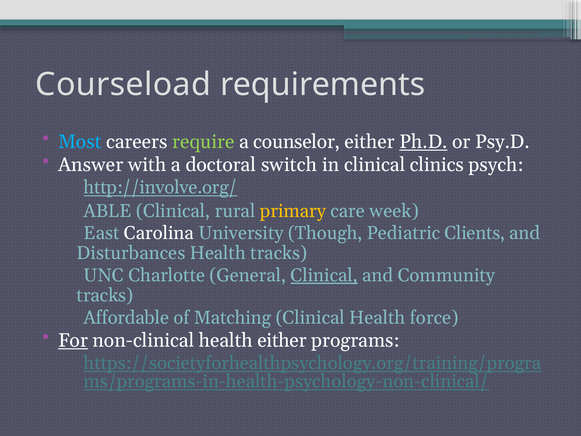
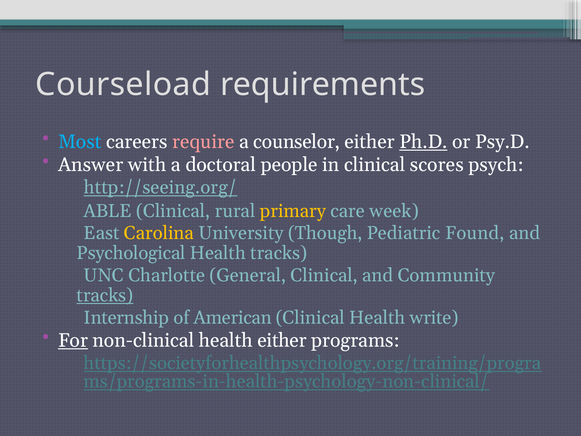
require colour: light green -> pink (203, 142)
switch: switch -> people (289, 165)
clinics: clinics -> scores (437, 165)
http://involve.org/: http://involve.org/ -> http://seeing.org/ (160, 187)
Carolina colour: white -> yellow (159, 233)
Clients: Clients -> Found (475, 233)
Disturbances: Disturbances -> Psychological (131, 253)
Clinical underline: present -> none (324, 275)
tracks underline: none -> present (105, 295)
Affordable: Affordable -> Internship (126, 317)
Matching: Matching -> American (233, 317)
force: force -> write (434, 317)
